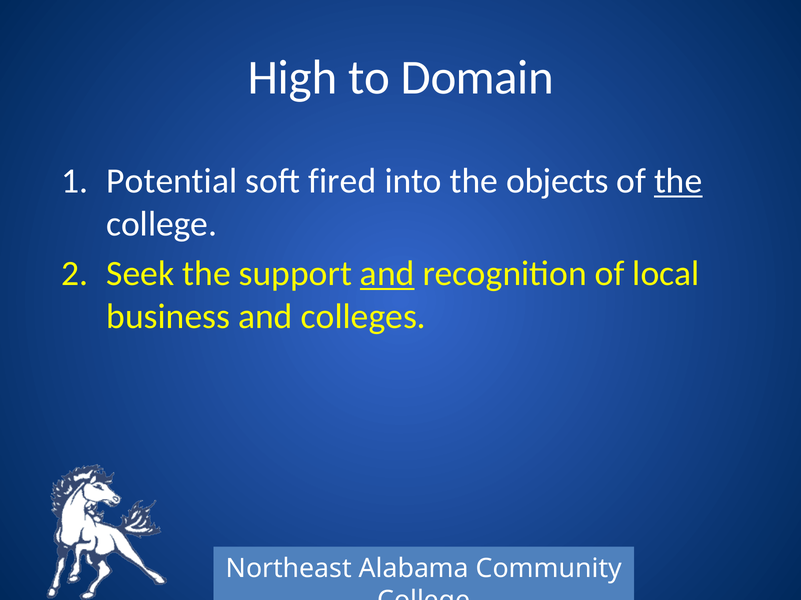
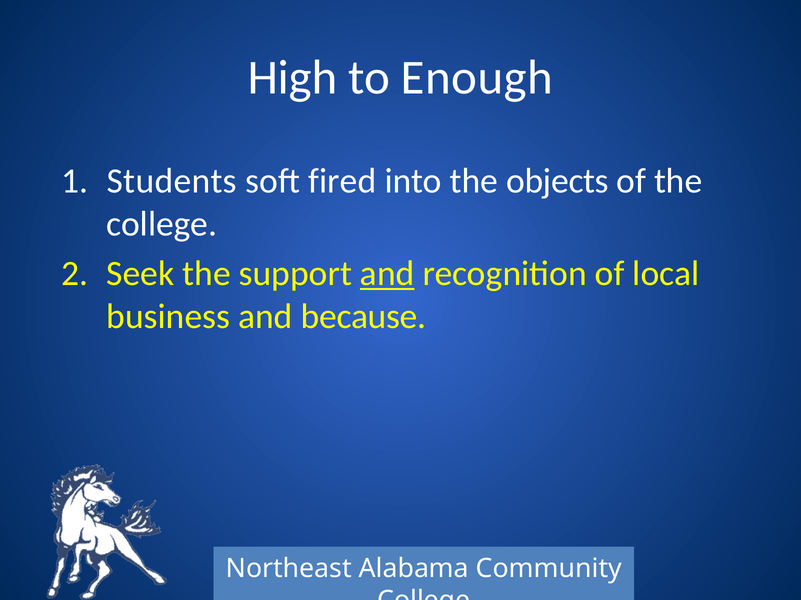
Domain: Domain -> Enough (477, 78)
Potential: Potential -> Students (172, 181)
the underline: present -> none (678, 181)
colleges: colleges -> because (364, 317)
